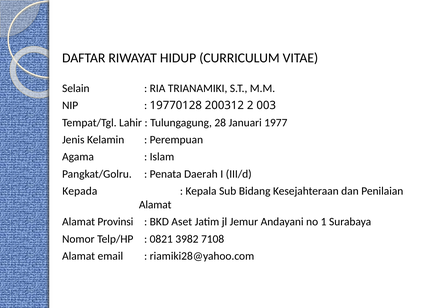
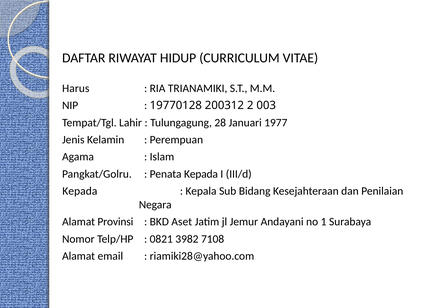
Selain: Selain -> Harus (76, 88)
Penata Daerah: Daerah -> Kepada (201, 174)
Alamat: Alamat -> Negara (155, 204)
